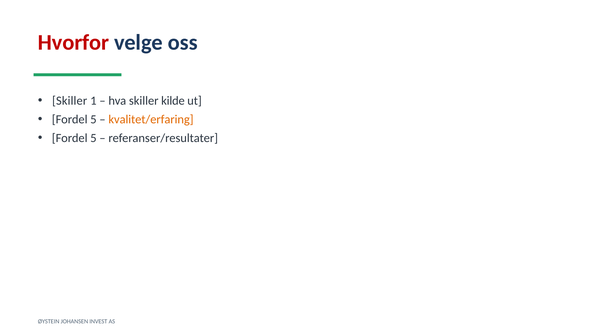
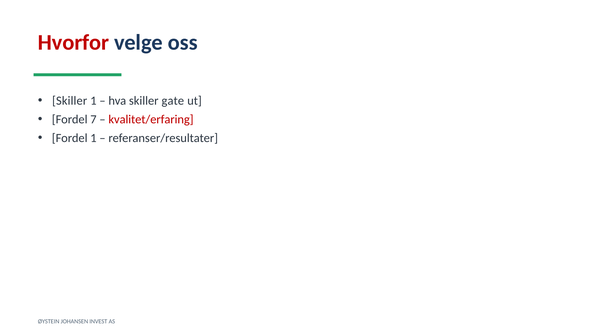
kilde: kilde -> gate (173, 101)
5: 5 -> 7 (93, 120)
kvalitet/erfaring colour: orange -> red (151, 120)
5: 5 -> 1 (93, 138)
